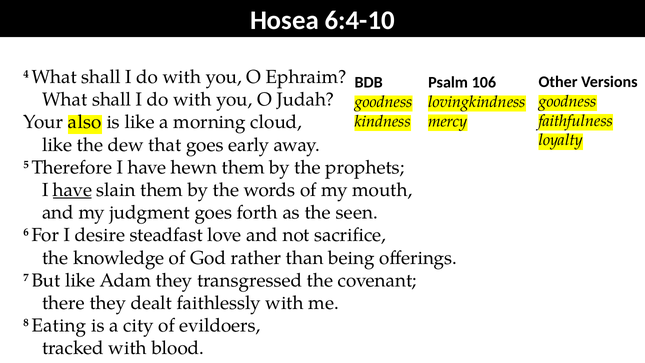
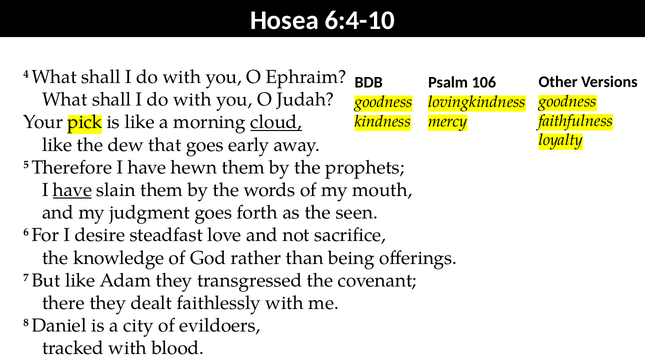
also: also -> pick (85, 122)
cloud underline: none -> present (276, 122)
Eating: Eating -> Daniel (59, 325)
